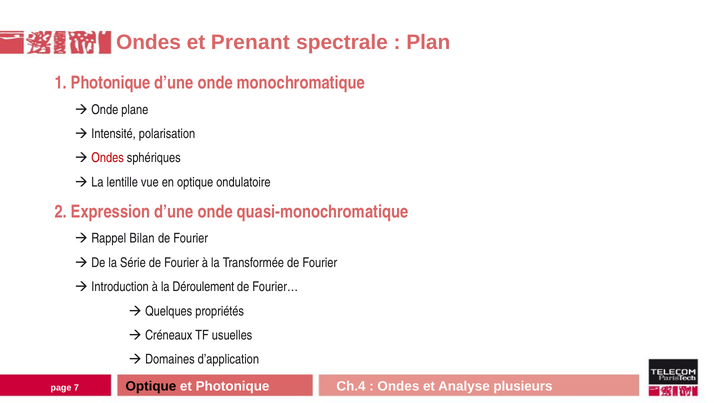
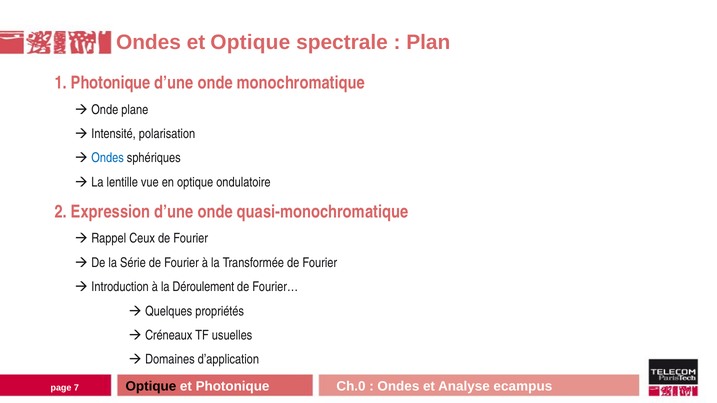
et Prenant: Prenant -> Optique (250, 42)
Ondes colour: red -> blue (108, 158)
Bilan: Bilan -> Ceux (142, 239)
Ch.4: Ch.4 -> Ch.0 (351, 387)
plusieurs: plusieurs -> ecampus (523, 387)
